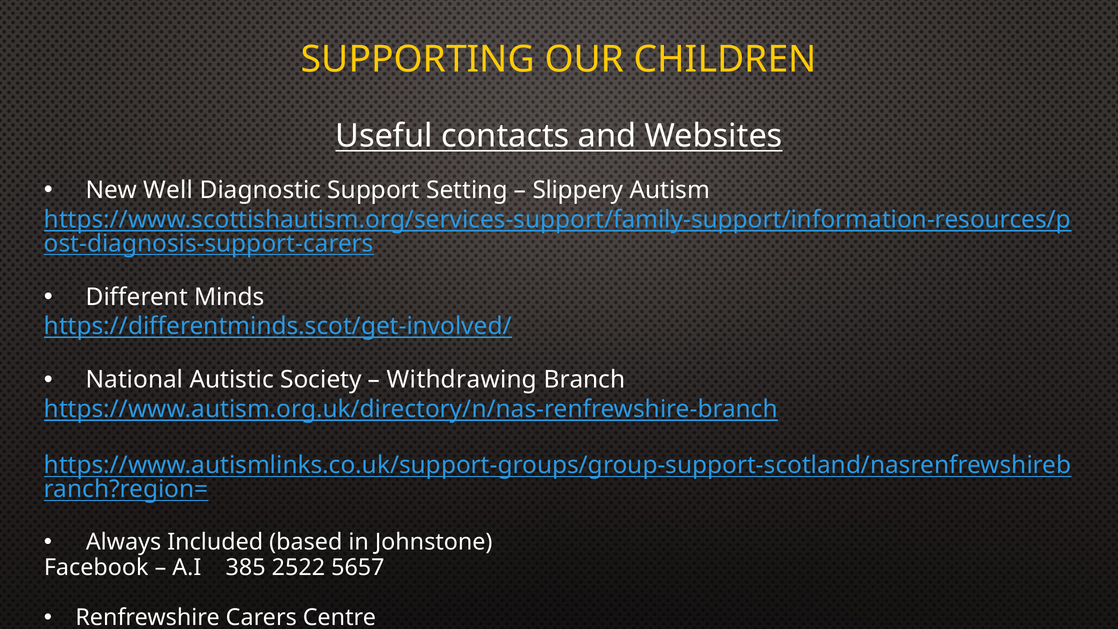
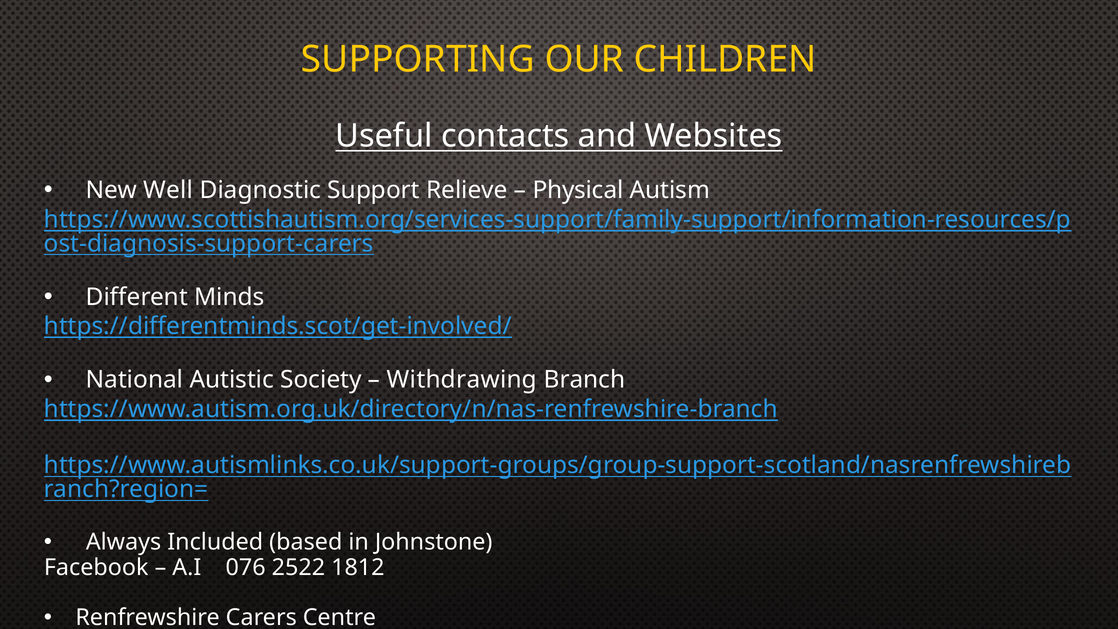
Setting: Setting -> Relieve (467, 190)
Slippery: Slippery -> Physical (578, 190)
385: 385 -> 076 (246, 567)
5657: 5657 -> 1812 (358, 567)
